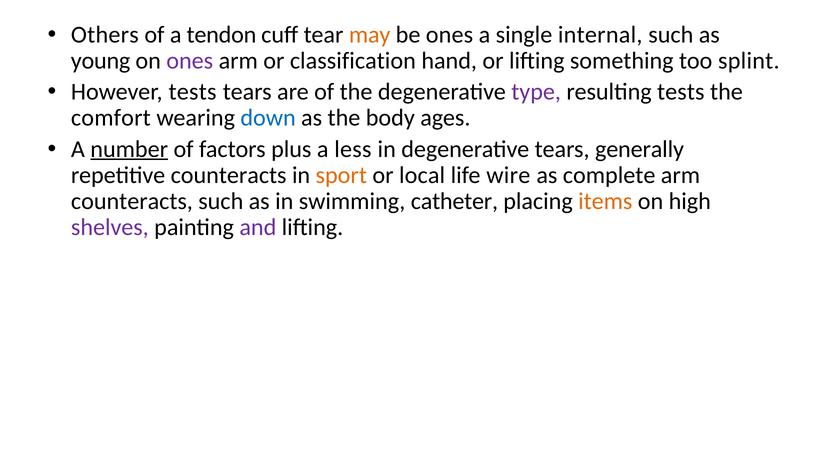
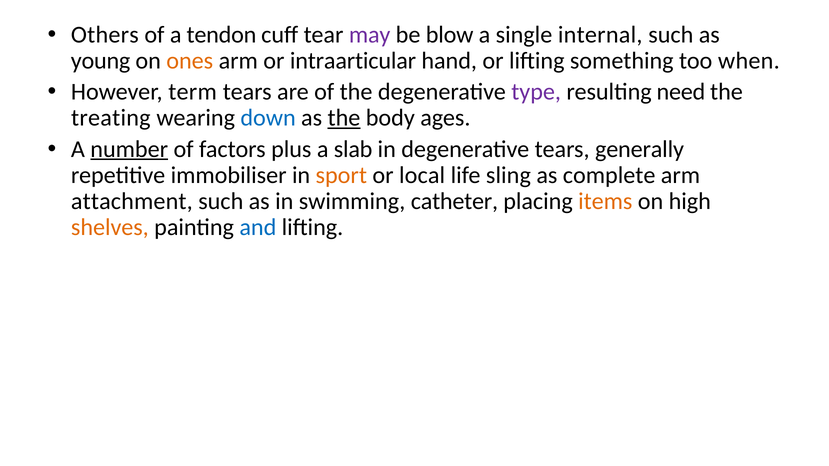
may colour: orange -> purple (370, 35)
be ones: ones -> blow (450, 35)
ones colour: purple -> orange (190, 61)
classification: classification -> intraarticular (353, 61)
splint: splint -> when (749, 61)
However tests: tests -> term (193, 92)
resulting tests: tests -> need (681, 92)
comfort: comfort -> treating (111, 118)
the underline: none -> present (344, 118)
less: less -> slab (353, 149)
repetitive counteracts: counteracts -> immobiliser (229, 175)
wire: wire -> sling (508, 175)
counteracts: counteracts -> attachment (132, 201)
shelves colour: purple -> orange (110, 227)
and colour: purple -> blue (258, 227)
